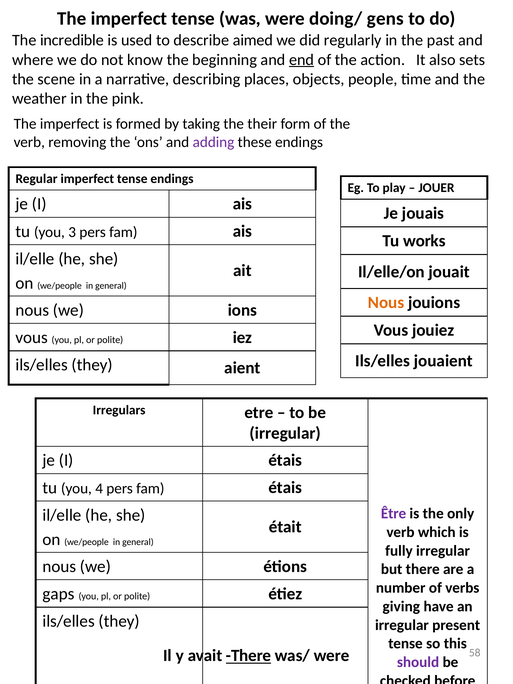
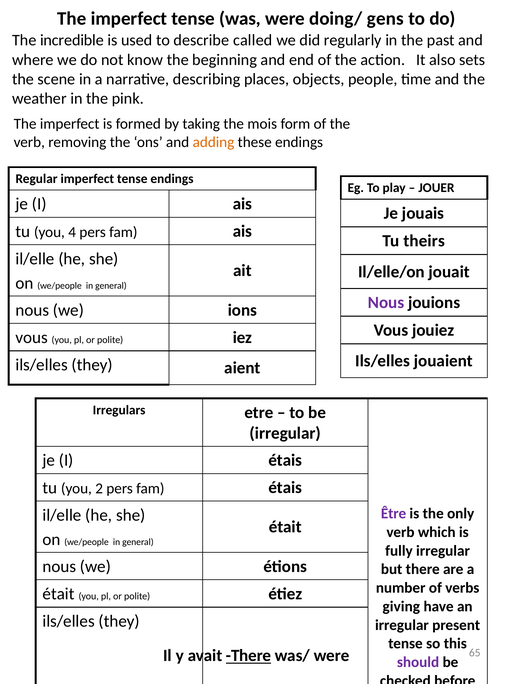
aimed: aimed -> called (253, 40)
end underline: present -> none (302, 60)
their: their -> mois (262, 124)
adding colour: purple -> orange (213, 142)
3: 3 -> 4 (72, 232)
works: works -> theirs (424, 241)
Nous colour: orange -> purple (386, 303)
4: 4 -> 2 (99, 488)
gaps: gaps -> était (59, 594)
58: 58 -> 65 (475, 653)
